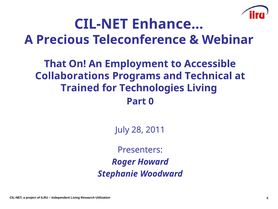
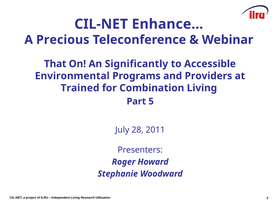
Employment: Employment -> Significantly (136, 64)
Collaborations: Collaborations -> Environmental (72, 76)
Technical: Technical -> Providers (208, 76)
Technologies: Technologies -> Combination (152, 88)
0: 0 -> 5 (151, 101)
